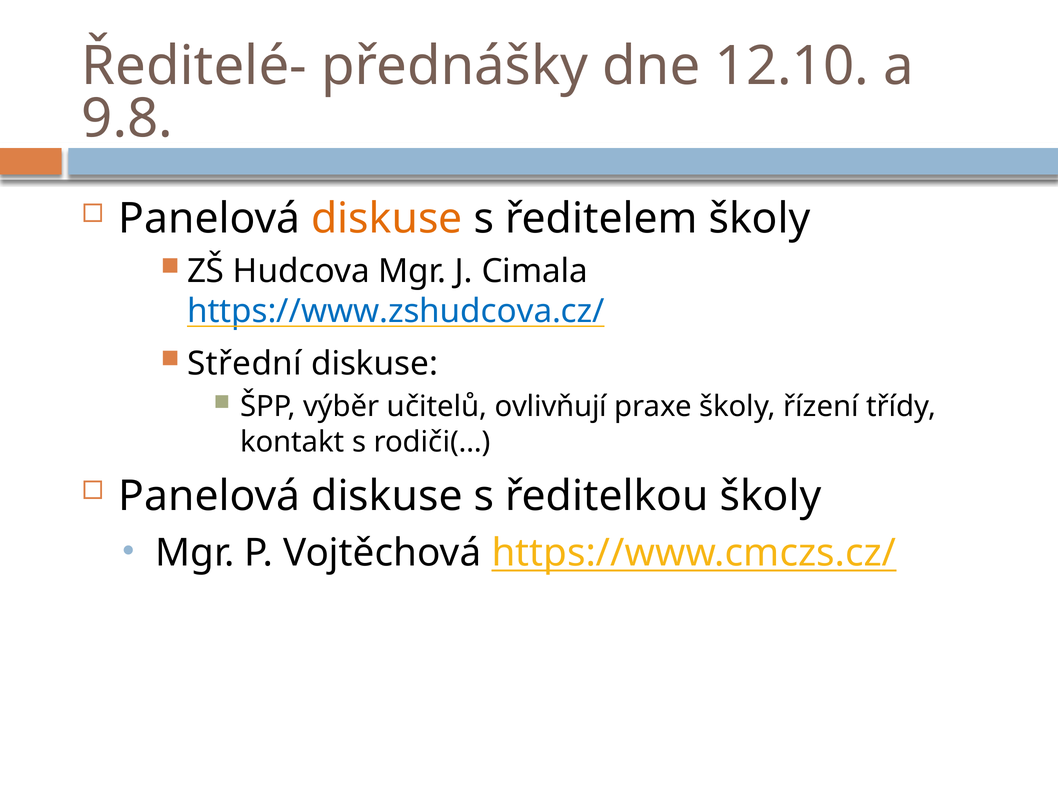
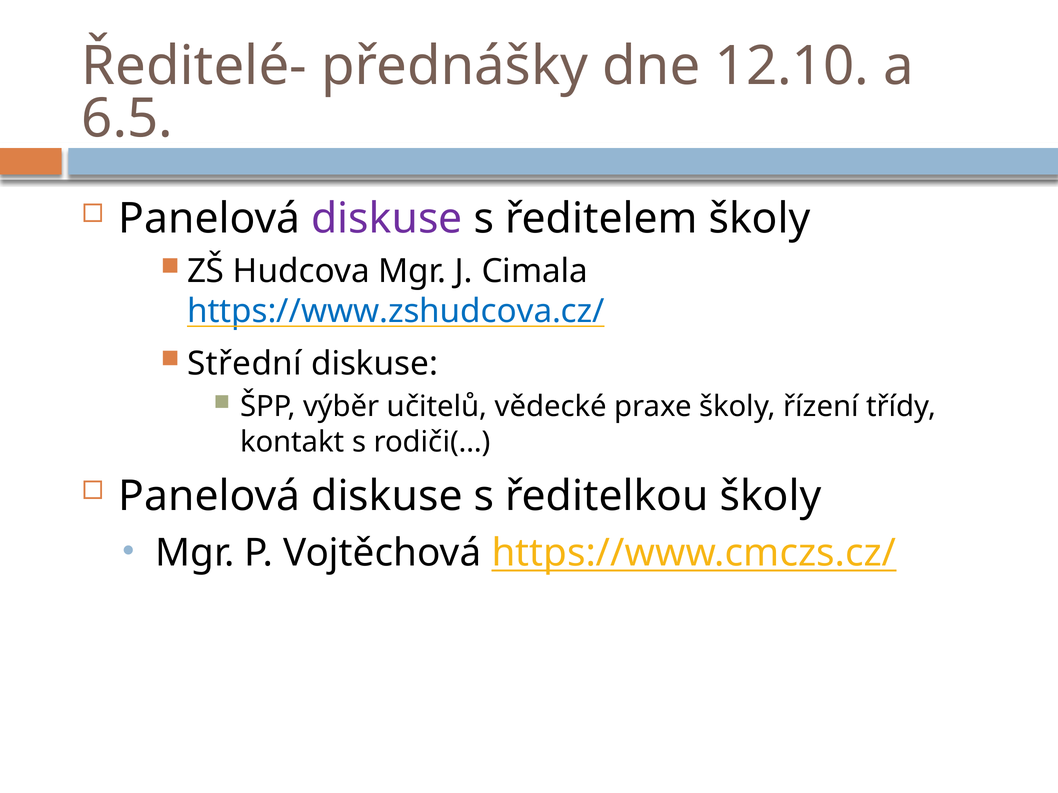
9.8: 9.8 -> 6.5 (127, 119)
diskuse colour: orange -> purple (387, 219)
ovlivňují: ovlivňují -> vědecké (551, 407)
